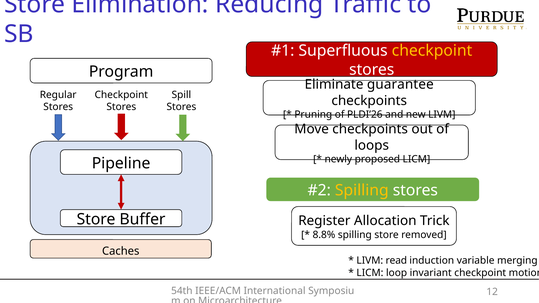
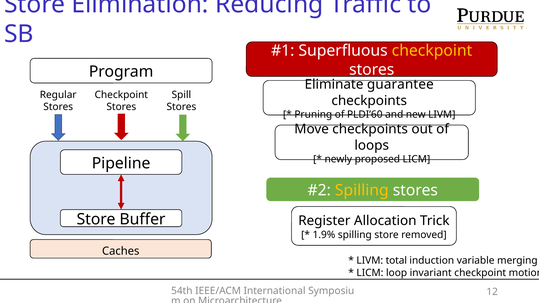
PLDI’26: PLDI’26 -> PLDI’60 (365, 115)
8.8%: 8.8% -> 1.9% (324, 235)
read: read -> total (396, 261)
